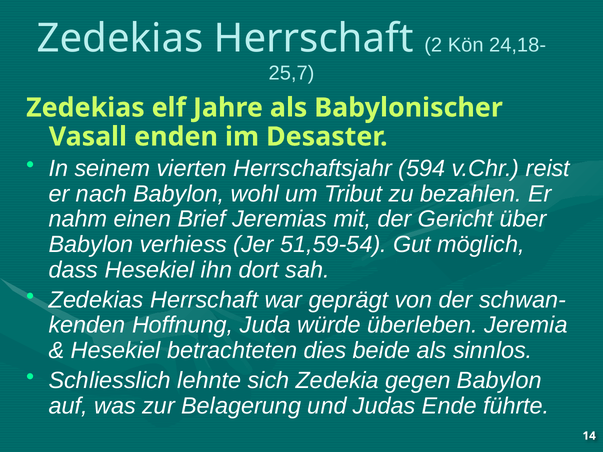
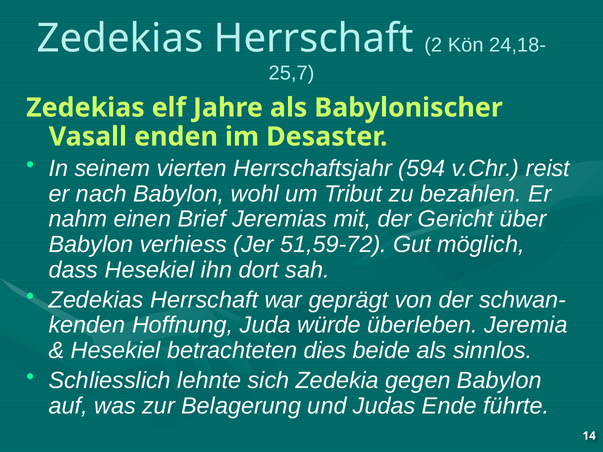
51,59-54: 51,59-54 -> 51,59-72 (333, 245)
